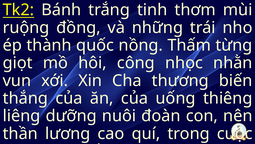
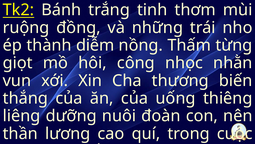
quốc: quốc -> diễm (95, 45)
